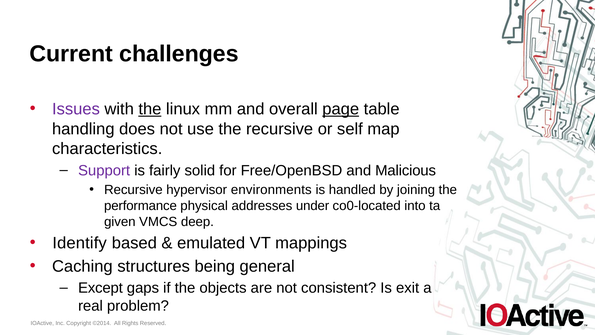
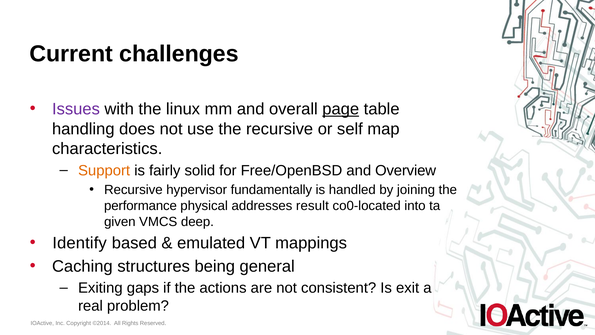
the underline: present -> none (150, 109)
Support colour: purple -> orange (104, 170)
Malicious: Malicious -> Overview (406, 170)
environments: environments -> fundamentally (271, 190)
under: under -> result (312, 206)
Except: Except -> Exiting (100, 288)
objects: objects -> actions (223, 288)
